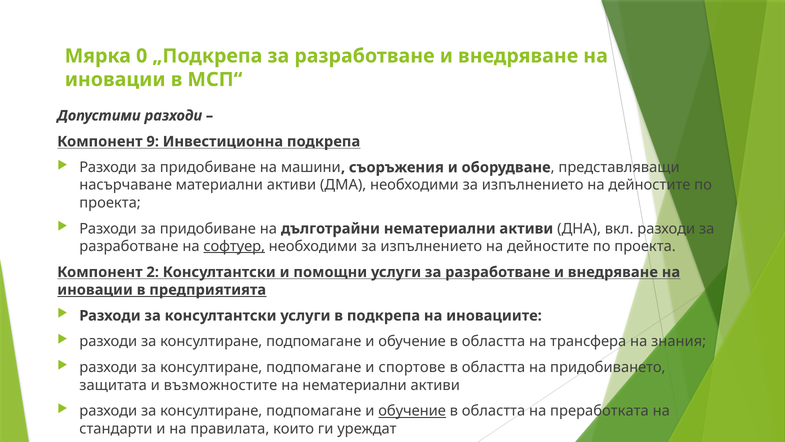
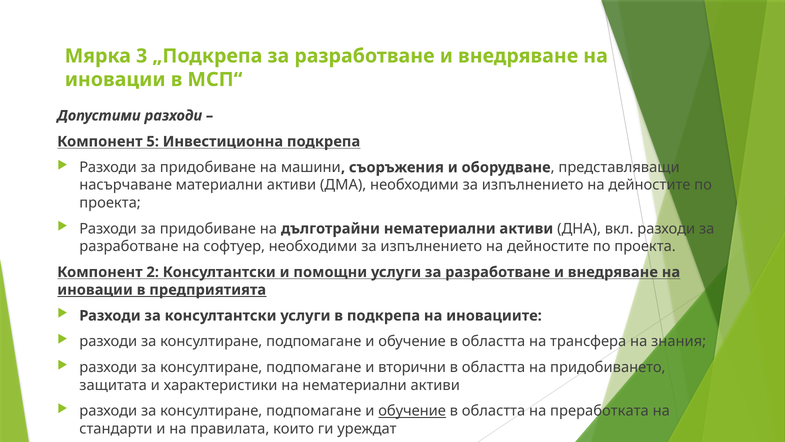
0: 0 -> 3 (142, 56)
9: 9 -> 5 (153, 141)
софтуер underline: present -> none (234, 246)
спортове: спортове -> вторични (412, 367)
възможностите: възможностите -> характеристики (221, 385)
